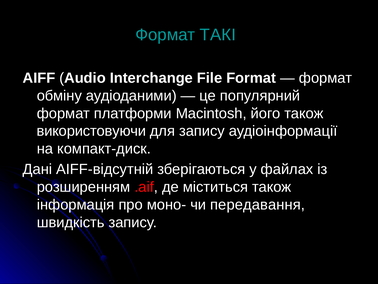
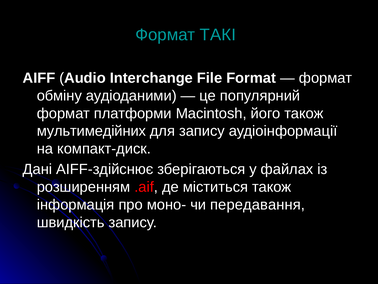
використовуючи: використовуючи -> мультимедійних (91, 131)
AIFF-відсутній: AIFF-відсутній -> AIFF-здійснює (105, 169)
